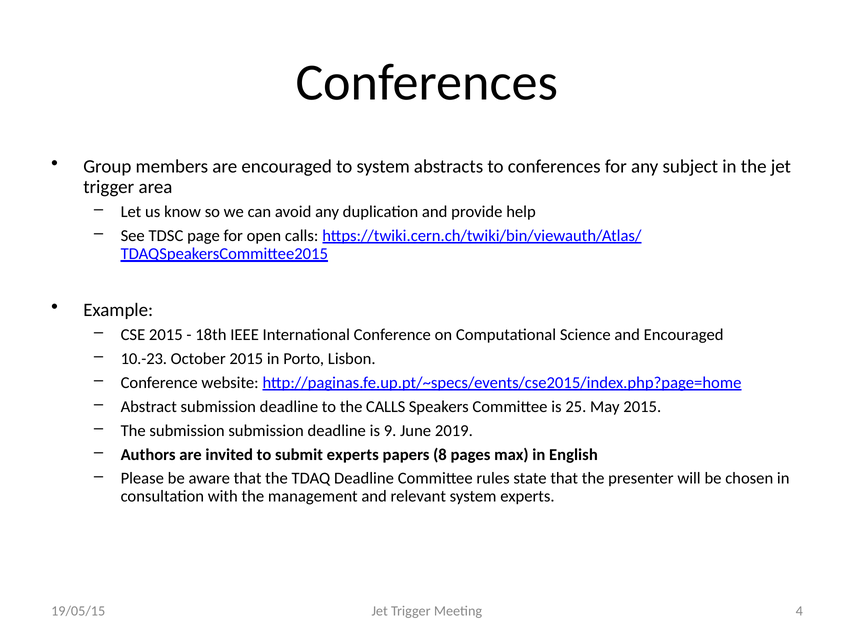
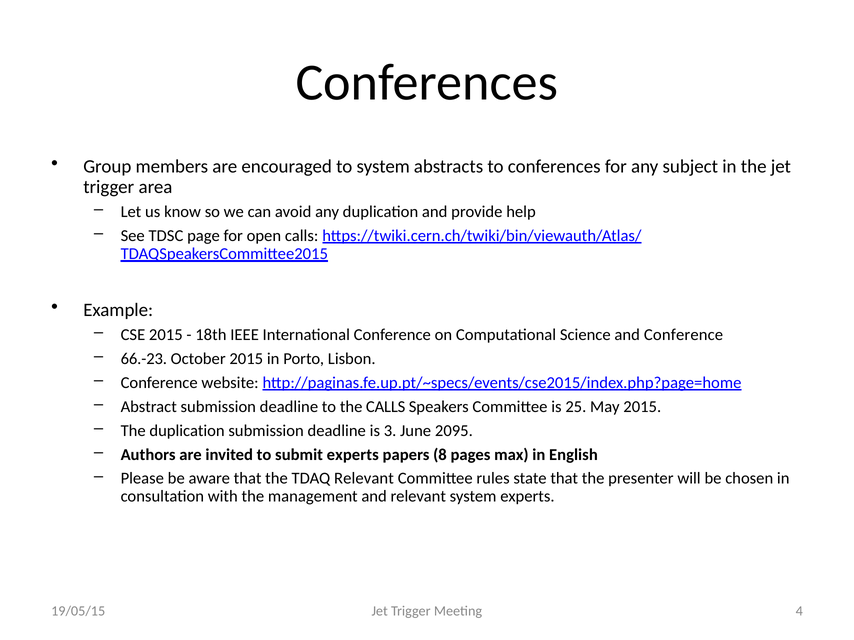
and Encouraged: Encouraged -> Conference (684, 335)
10.-23: 10.-23 -> 66.-23 (144, 359)
The submission: submission -> duplication (187, 431)
9: 9 -> 3 (390, 431)
2019: 2019 -> 2095 (454, 431)
TDAQ Deadline: Deadline -> Relevant (364, 479)
